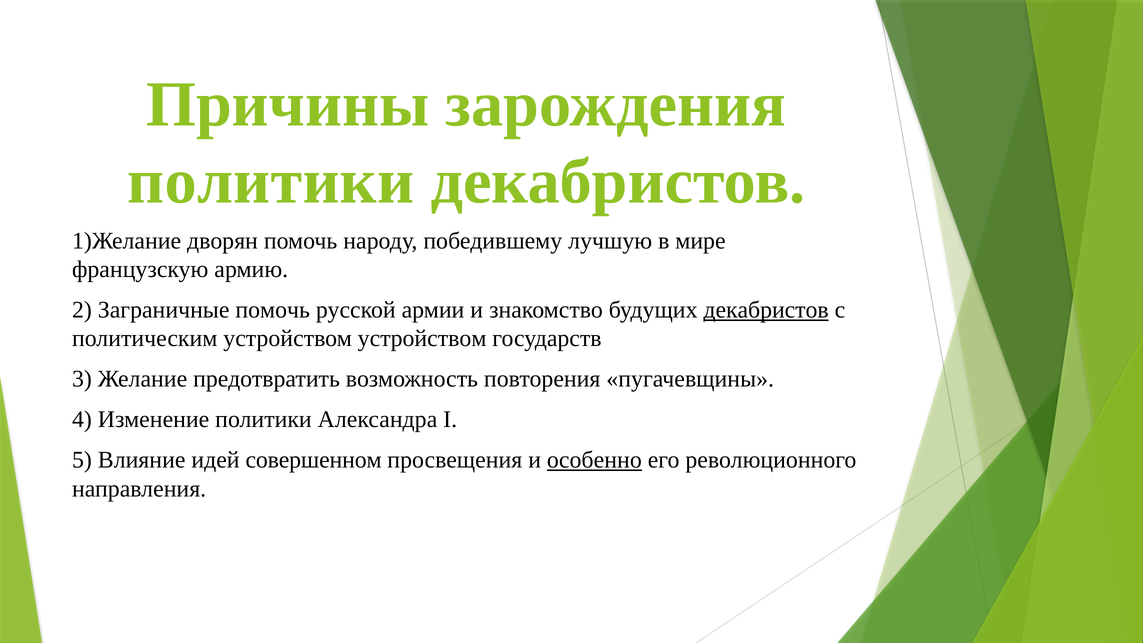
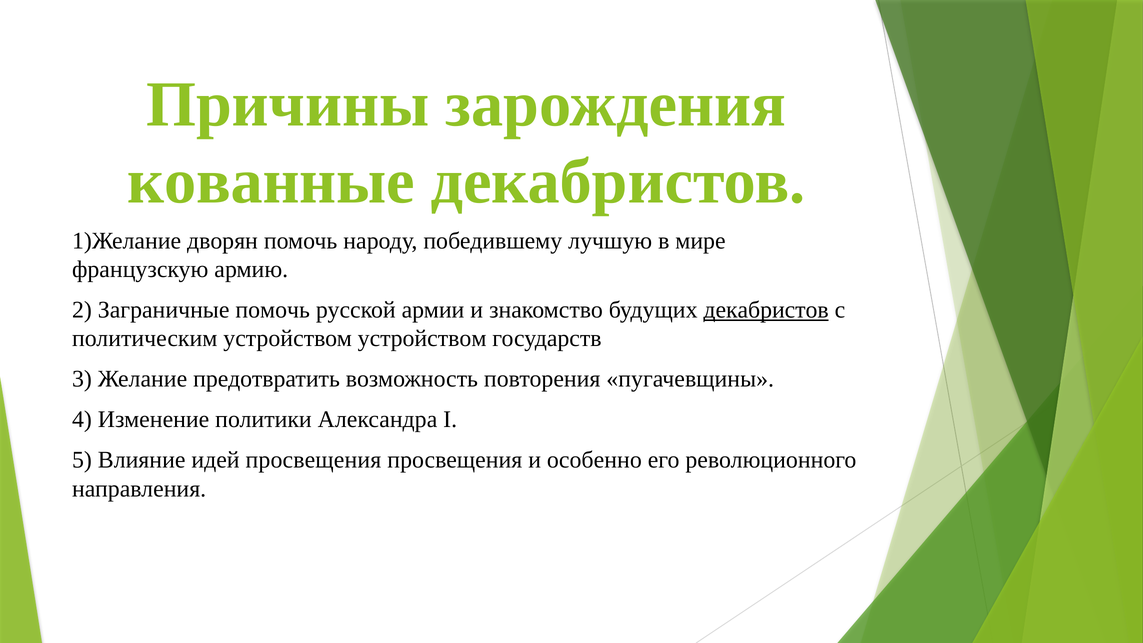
политики: политики -> кованные (271, 182)
идей совершенном: совершенном -> просвещения (313, 460)
особенно underline: present -> none (594, 460)
